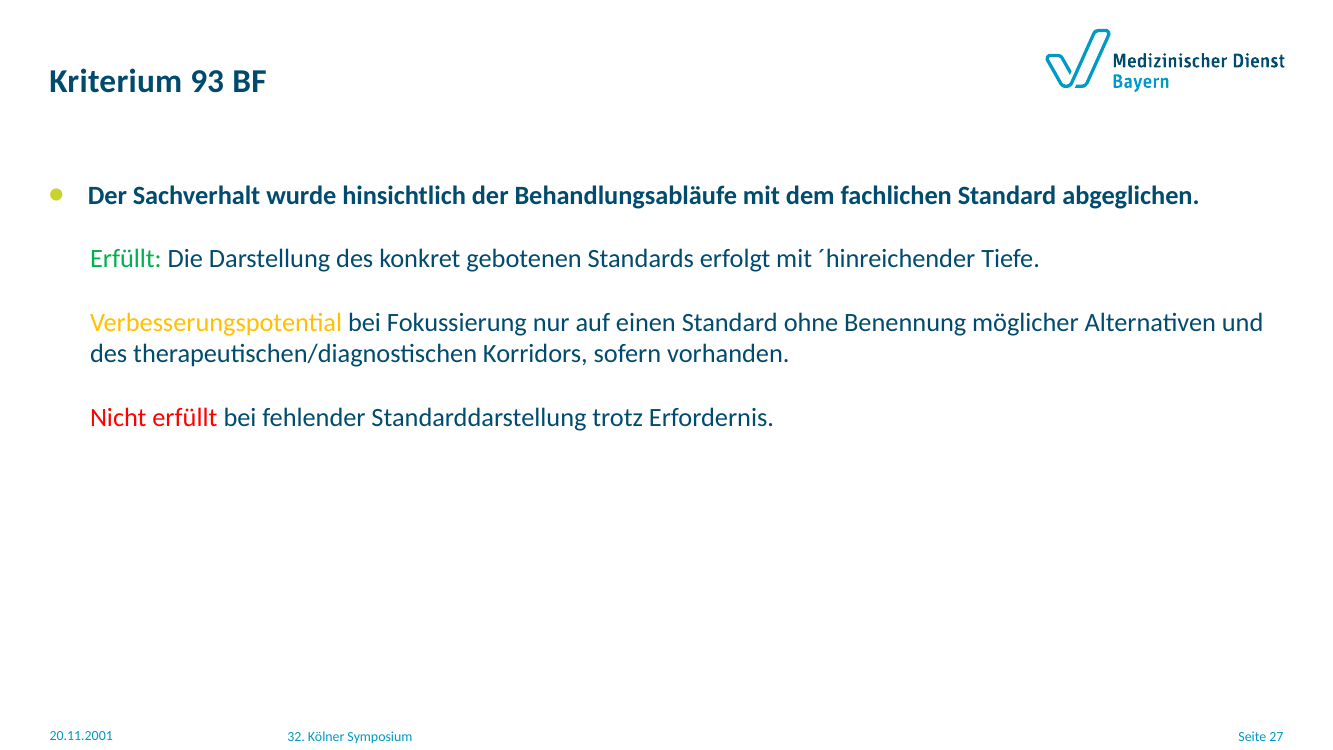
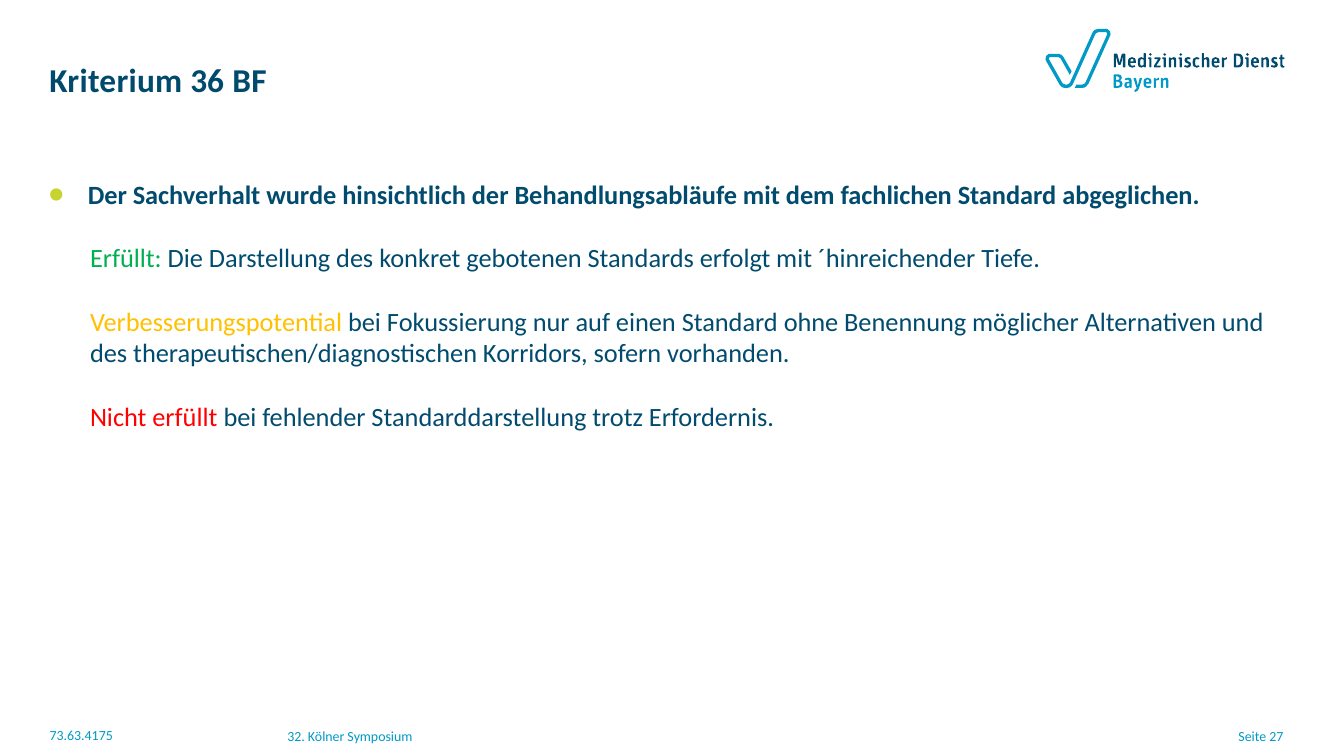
93: 93 -> 36 (207, 82)
20.11.2001: 20.11.2001 -> 73.63.4175 (81, 736)
